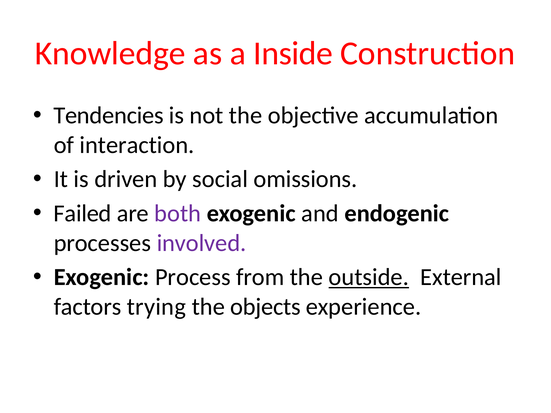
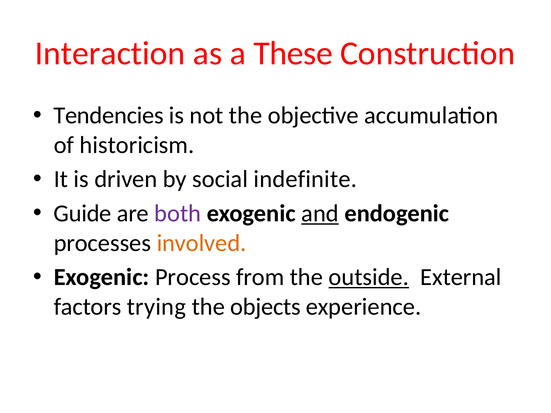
Knowledge: Knowledge -> Interaction (110, 53)
Inside: Inside -> These (293, 53)
interaction: interaction -> historicism (137, 145)
omissions: omissions -> indefinite (305, 179)
Failed: Failed -> Guide (83, 214)
and underline: none -> present (320, 214)
involved colour: purple -> orange (201, 243)
